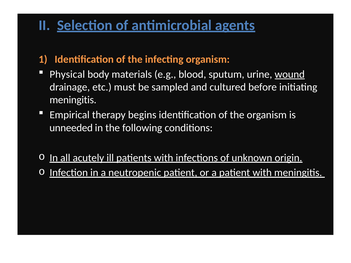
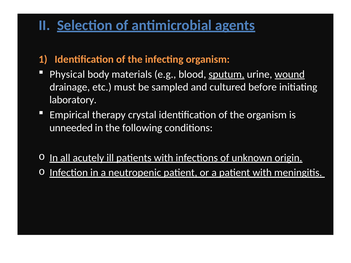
sputum underline: none -> present (227, 74)
meningitis: meningitis -> laboratory (73, 100)
begins: begins -> crystal (142, 115)
